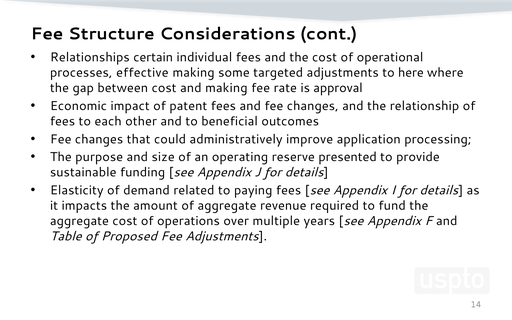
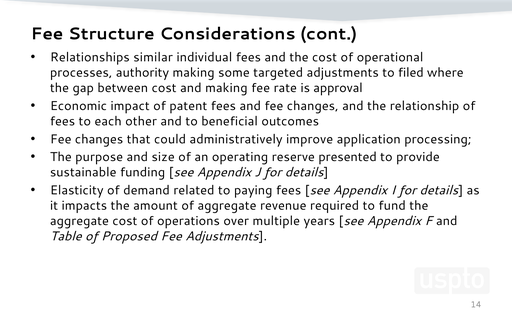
certain: certain -> similar (153, 57)
effective: effective -> authority (142, 73)
here: here -> filed (411, 73)
